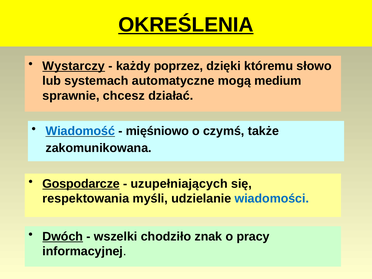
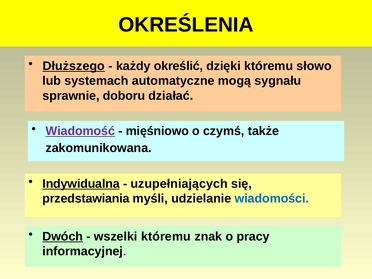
OKREŚLENIA underline: present -> none (186, 25)
Wystarczy: Wystarczy -> Dłuższego (74, 66)
poprzez: poprzez -> określić (178, 66)
medium: medium -> sygnału (278, 81)
chcesz: chcesz -> doboru (124, 96)
Wiadomość colour: blue -> purple (80, 131)
Gospodarcze: Gospodarcze -> Indywidualna (81, 184)
respektowania: respektowania -> przedstawiania (86, 199)
wszelki chodziło: chodziło -> któremu (166, 236)
